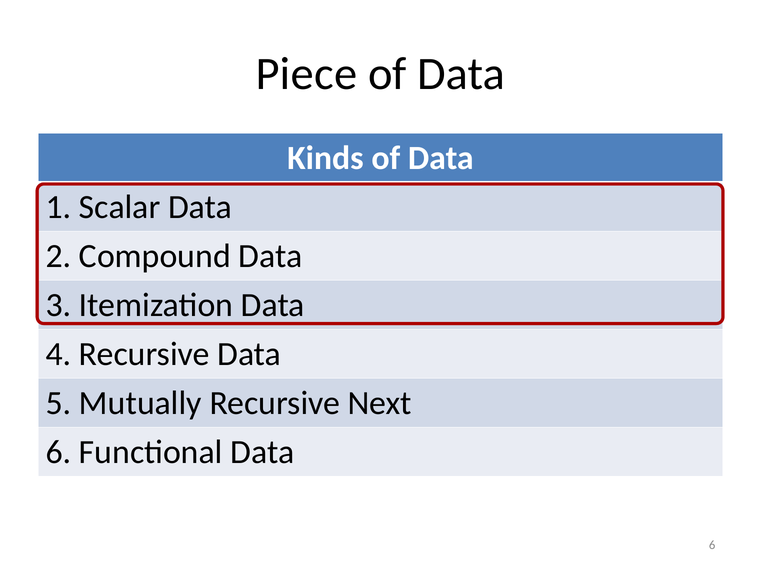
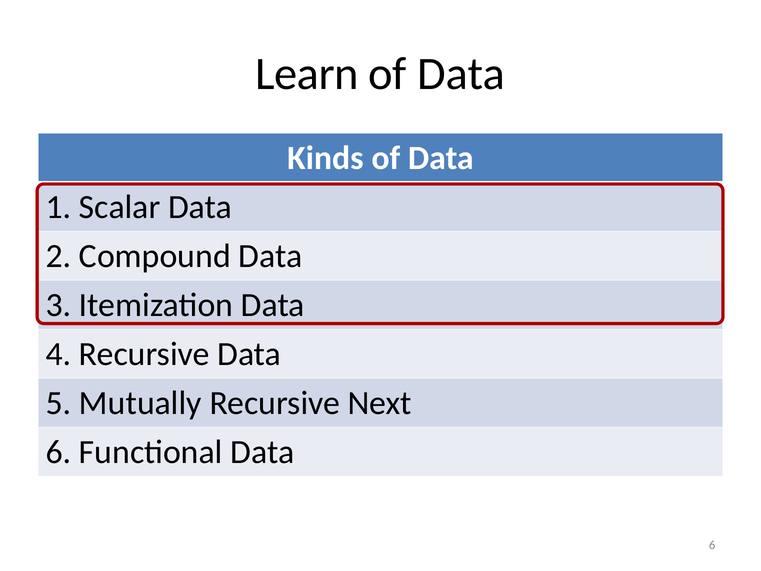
Piece: Piece -> Learn (307, 74)
